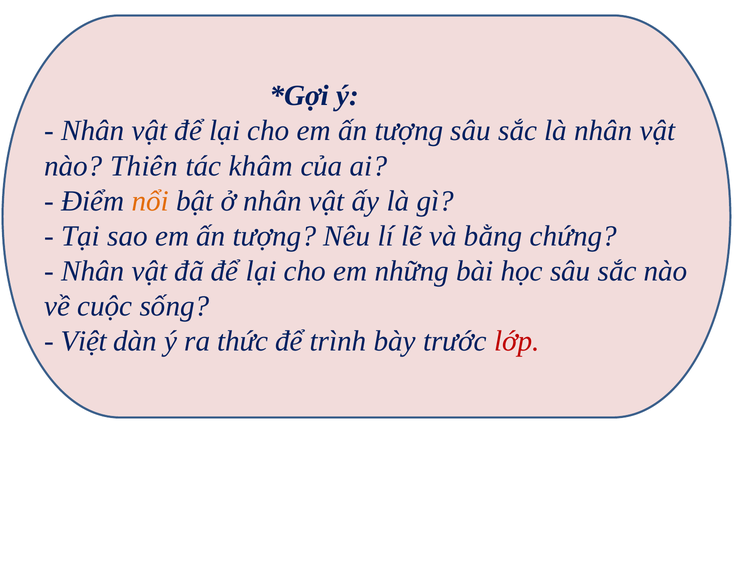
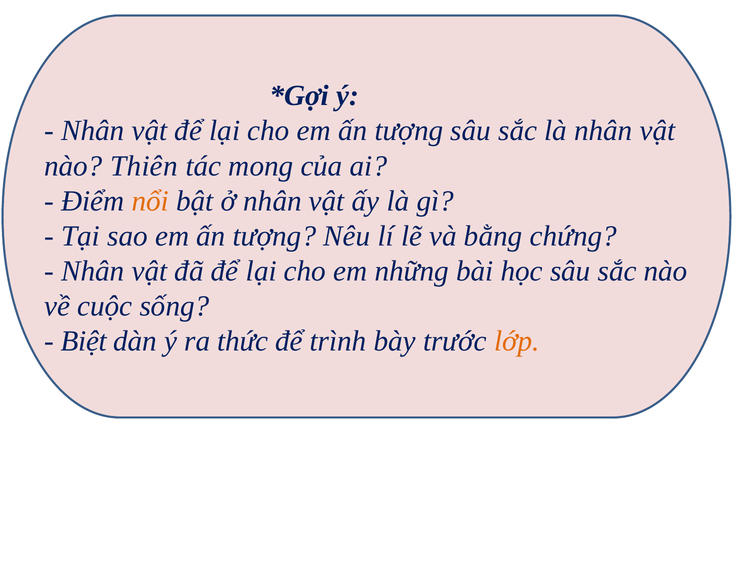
khâm: khâm -> mong (261, 166)
Việt: Việt -> Biệt (84, 341)
lớp colour: red -> orange (517, 341)
